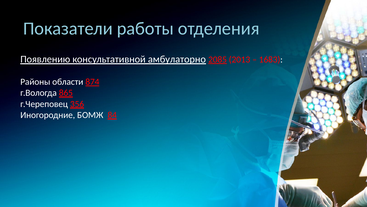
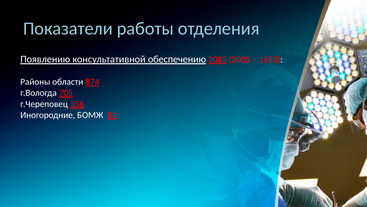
амбулаторно: амбулаторно -> обеспечению (177, 59)
2013: 2013 -> 2005 (240, 59)
865: 865 -> 705 (66, 93)
